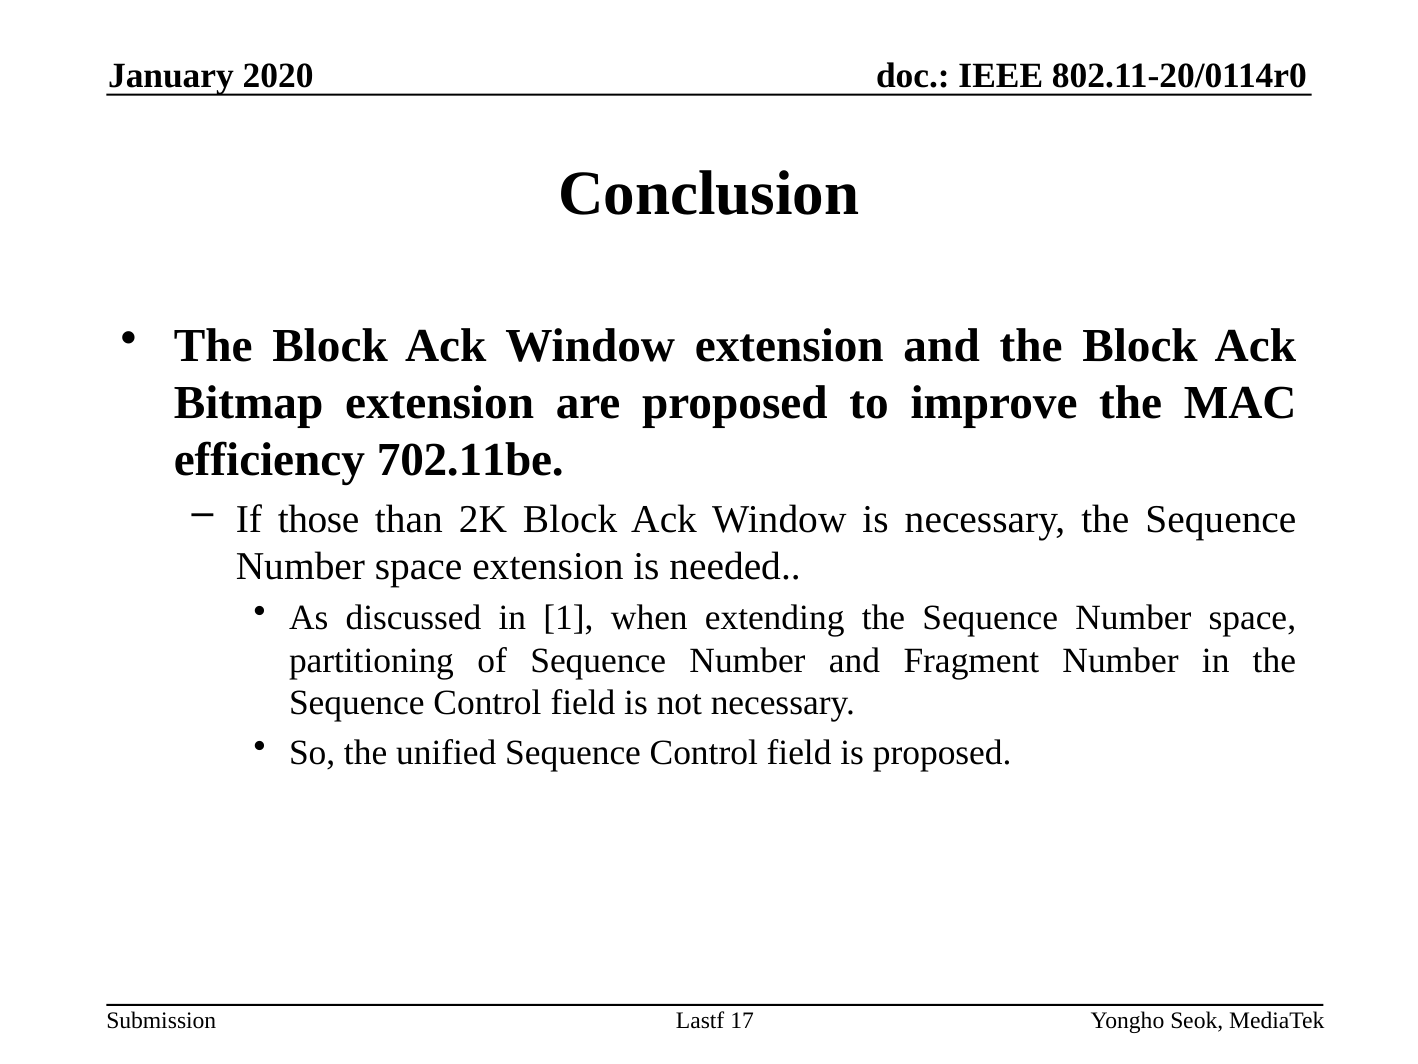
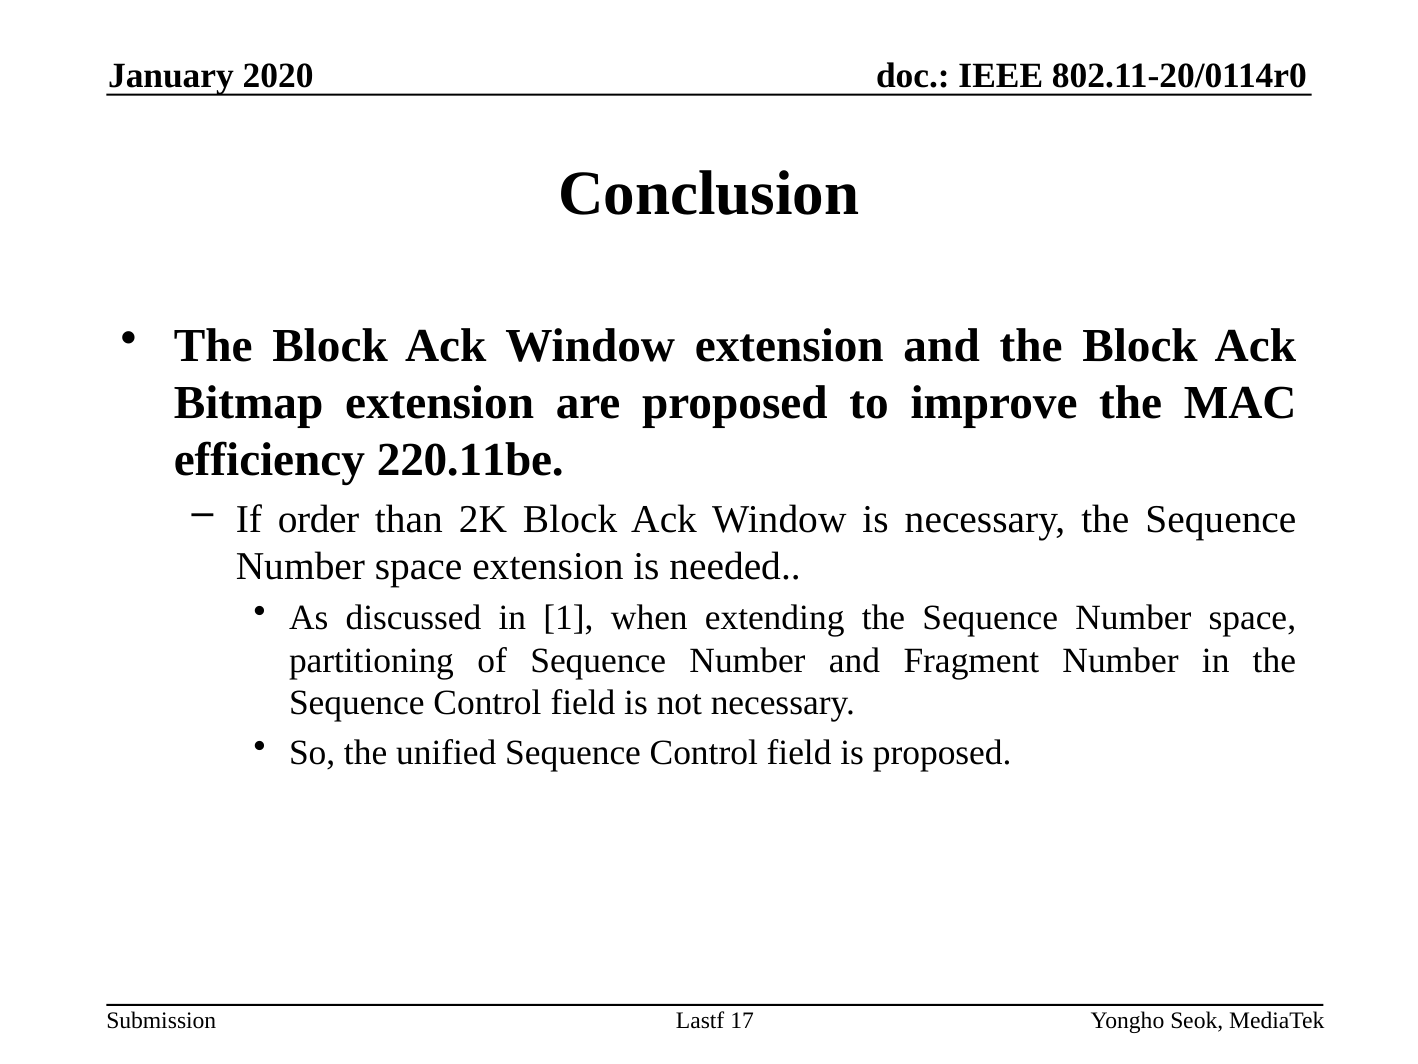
702.11be: 702.11be -> 220.11be (470, 459)
those: those -> order (319, 519)
